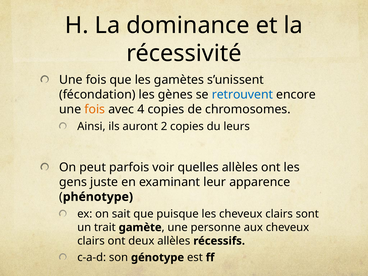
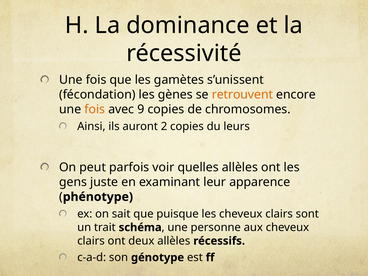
retrouvent colour: blue -> orange (242, 95)
4: 4 -> 9 (141, 109)
gamète: gamète -> schéma (140, 227)
